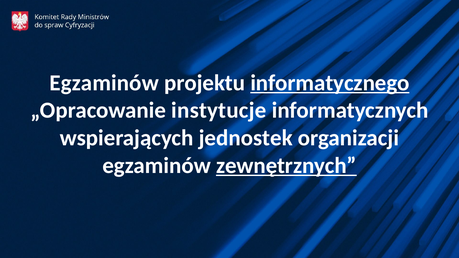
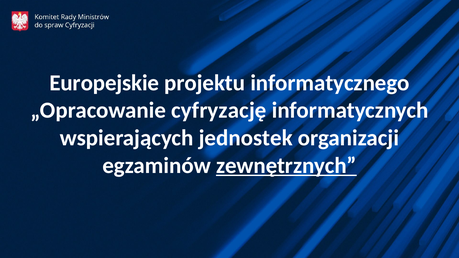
Egzaminów: Egzaminów -> Europejskie (104, 83)
informatycznego underline: present -> none (330, 83)
instytucje: instytucje -> cyfryzację (219, 110)
